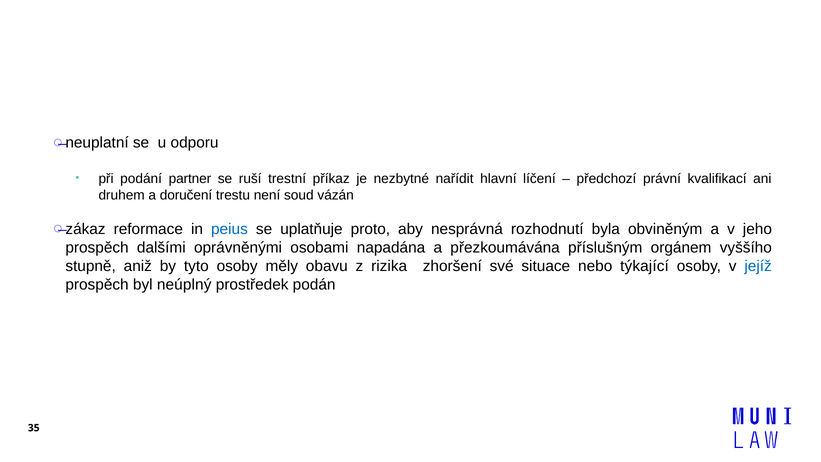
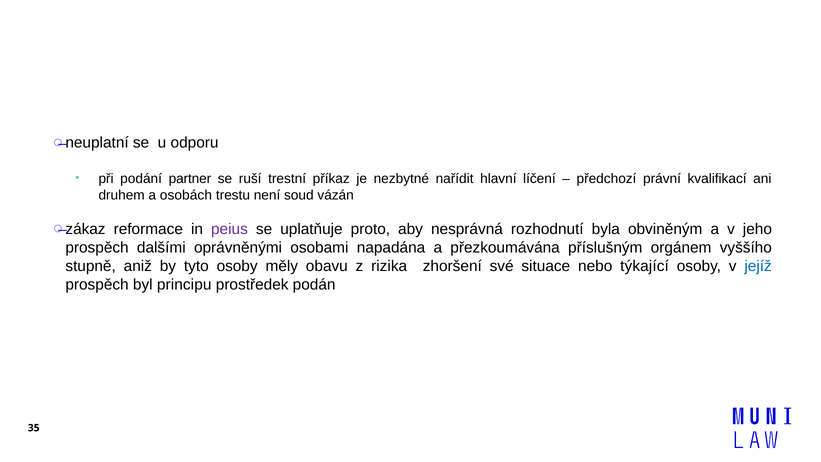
doručení: doručení -> osobách (186, 195)
peius colour: blue -> purple (229, 229)
neúplný: neúplný -> principu (184, 284)
